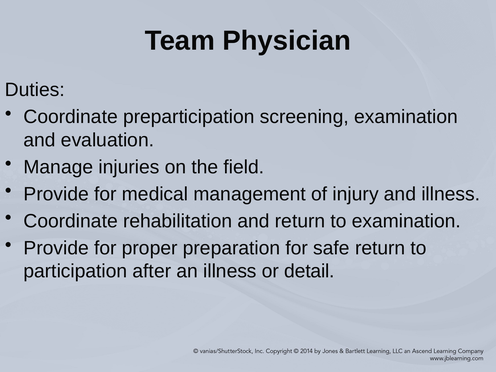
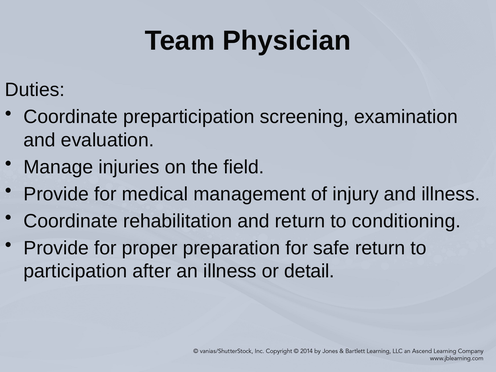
to examination: examination -> conditioning (406, 221)
